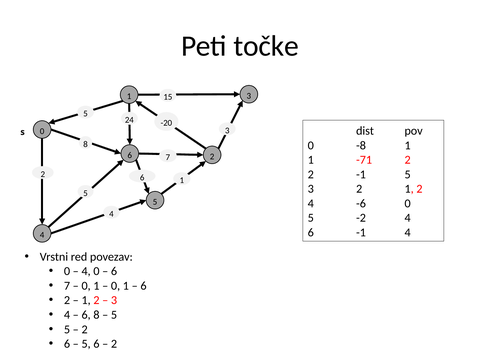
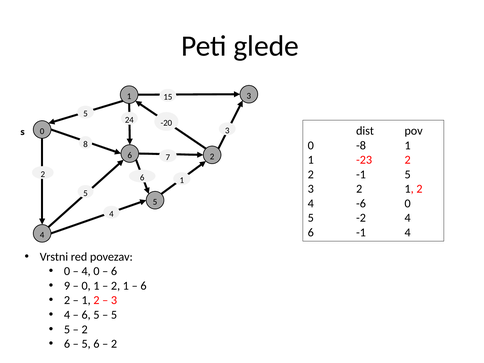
točke: točke -> glede (266, 46)
-71: -71 -> -23 (364, 160)
7: 7 -> 9 (67, 286)
0: 0 -> 2 (116, 286)
6 8: 8 -> 5 (96, 315)
